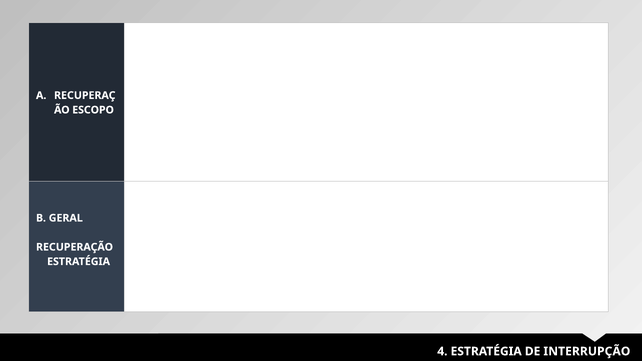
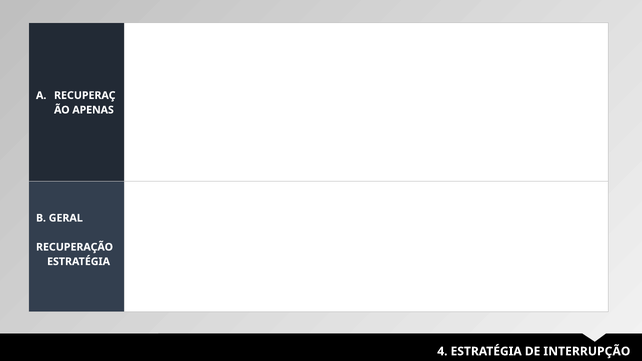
ESCOPO: ESCOPO -> APENAS (93, 110)
